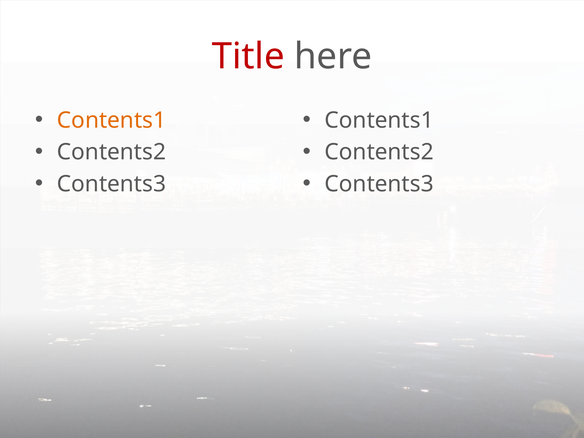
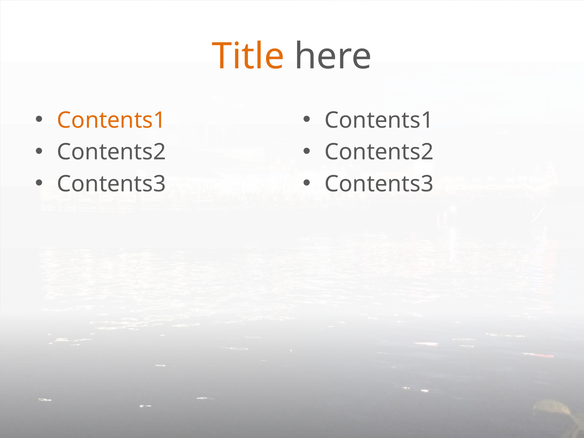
Title colour: red -> orange (248, 57)
